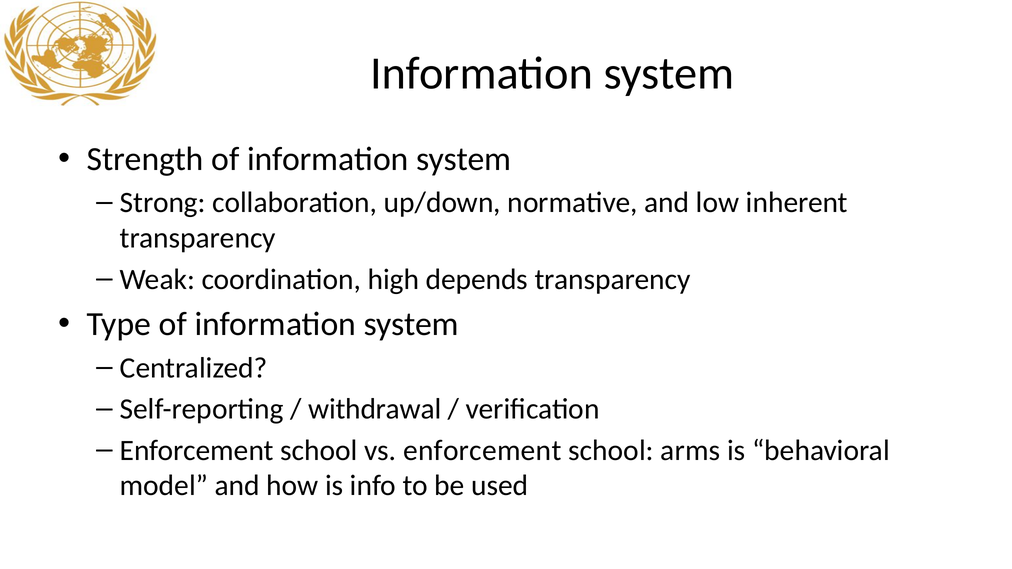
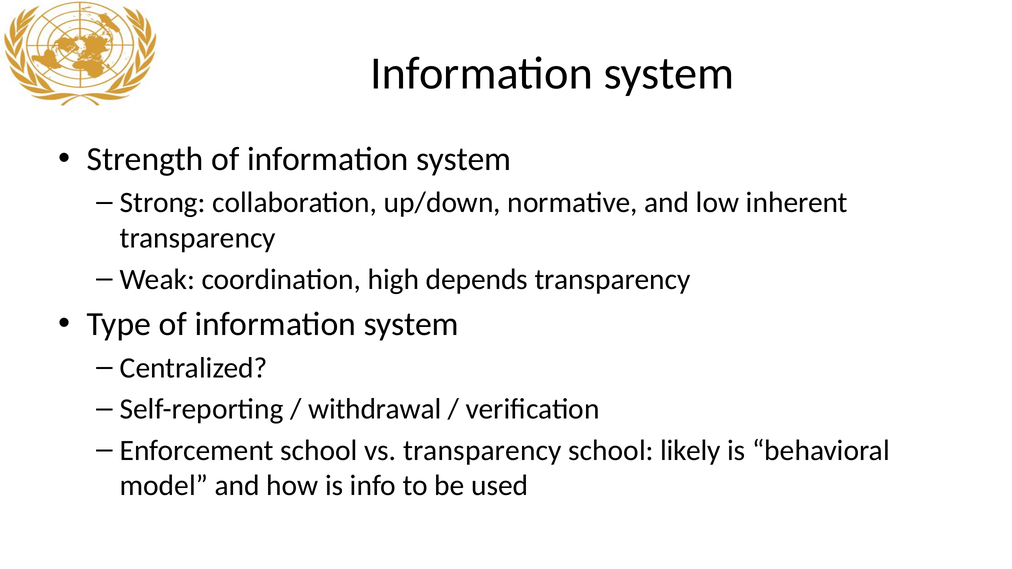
vs enforcement: enforcement -> transparency (482, 450)
arms: arms -> likely (691, 450)
